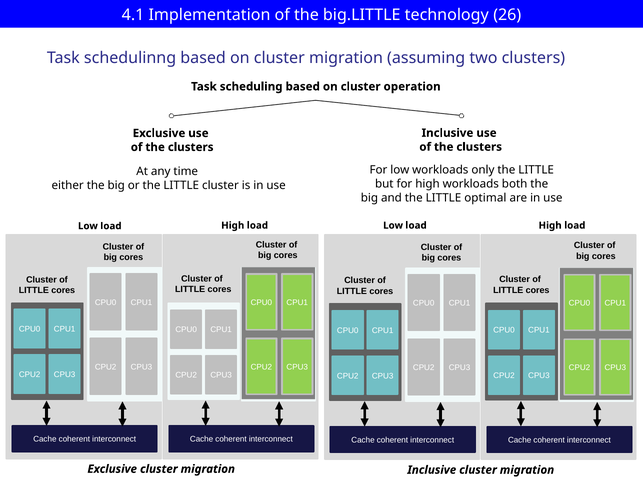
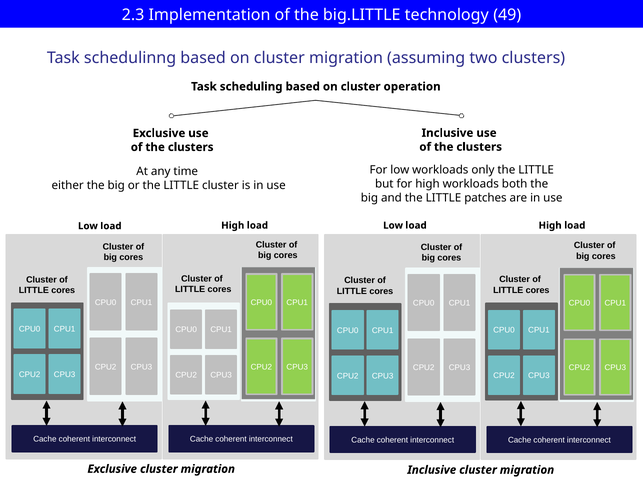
4.1: 4.1 -> 2.3 (133, 15)
26: 26 -> 49 (507, 15)
optimal: optimal -> patches (485, 198)
